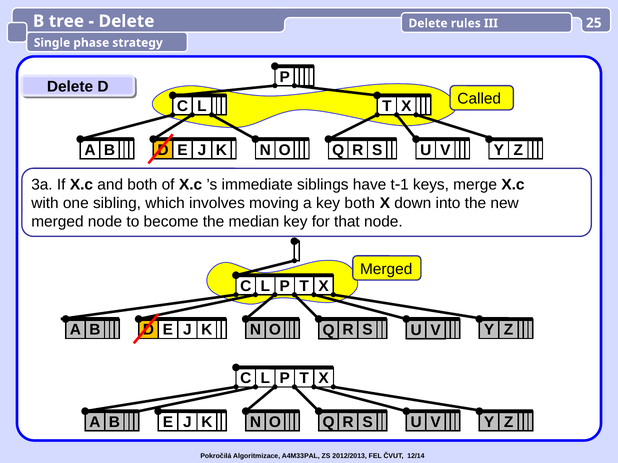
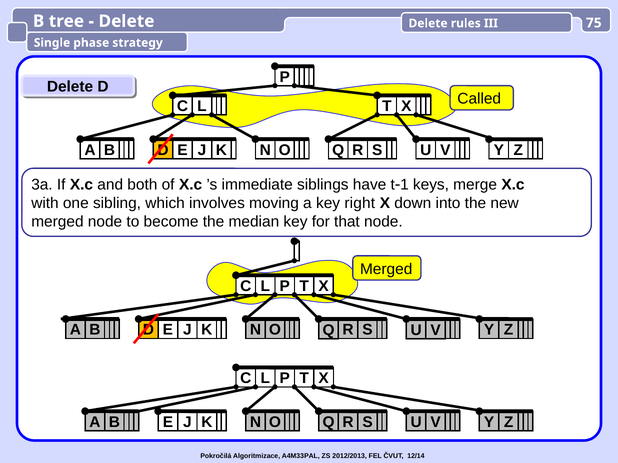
25: 25 -> 75 (594, 23)
key both: both -> right (360, 204)
